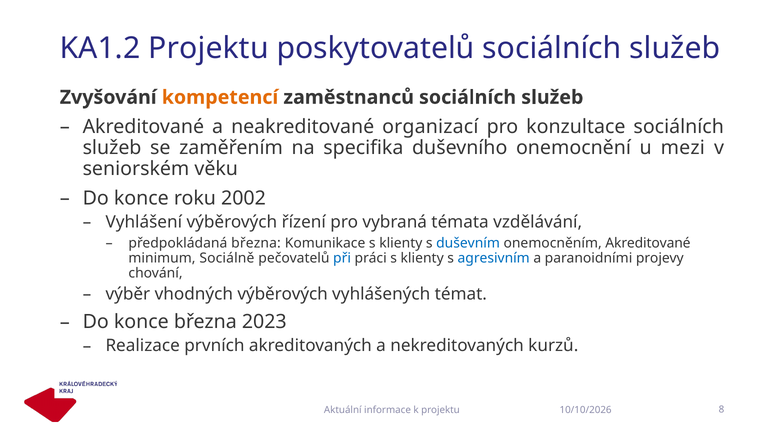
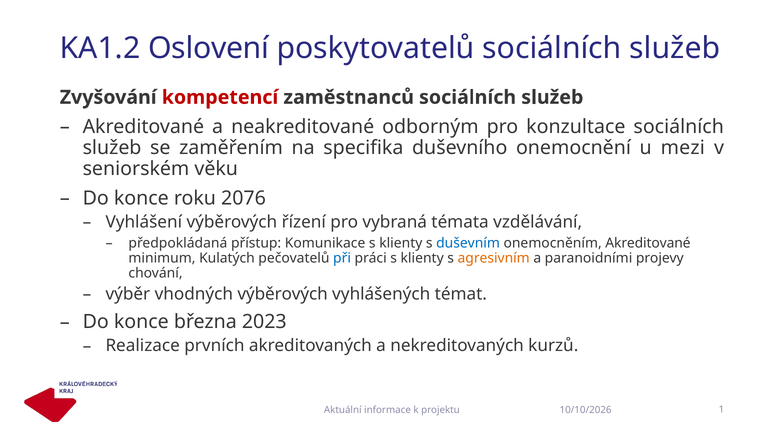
KA1.2 Projektu: Projektu -> Oslovení (209, 48)
kompetencí colour: orange -> red (220, 97)
organizací: organizací -> odborným (430, 127)
2002: 2002 -> 2076 (243, 198)
předpokládaná března: března -> přístup (256, 243)
Sociálně: Sociálně -> Kulatých (227, 258)
agresivním colour: blue -> orange (494, 258)
8: 8 -> 1 (721, 409)
